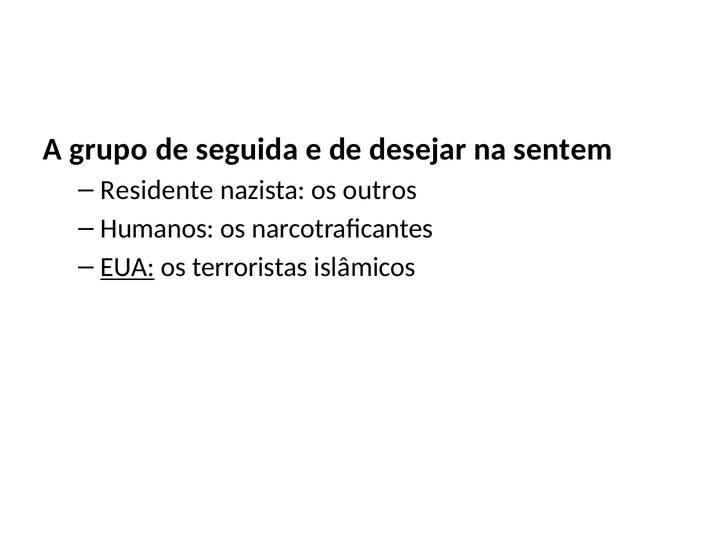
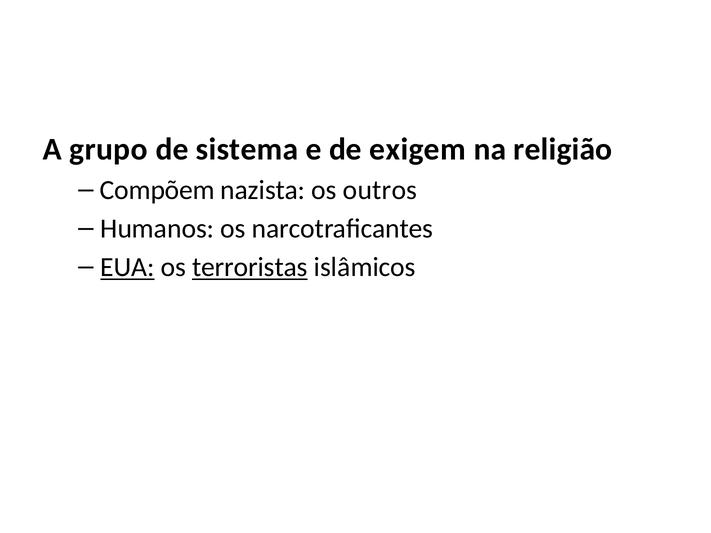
seguida: seguida -> sistema (247, 149)
desejar: desejar -> exigem (418, 149)
sentem: sentem -> religião (563, 149)
Residente: Residente -> Compõem (157, 190)
terroristas underline: none -> present (250, 267)
